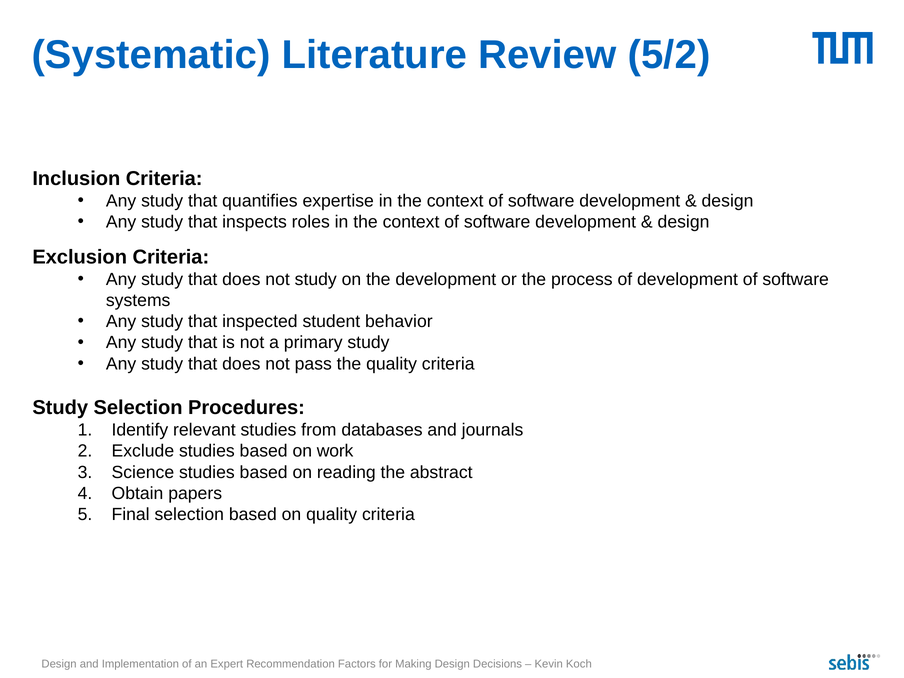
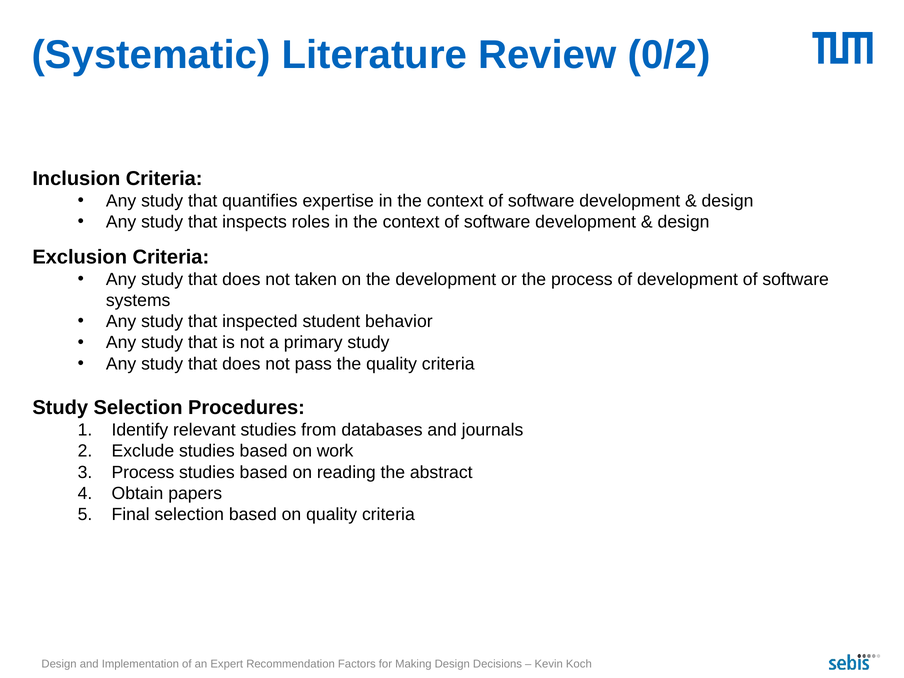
5/2: 5/2 -> 0/2 (669, 55)
not study: study -> taken (316, 279)
Science: Science -> Process (143, 472)
